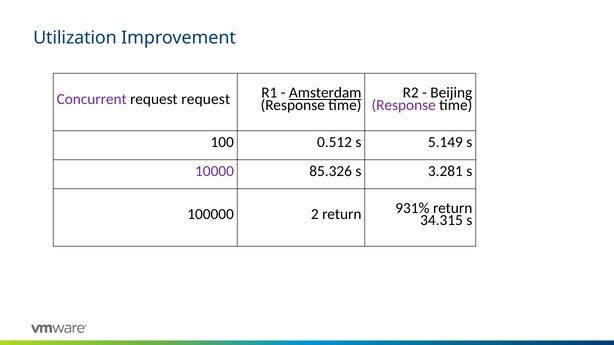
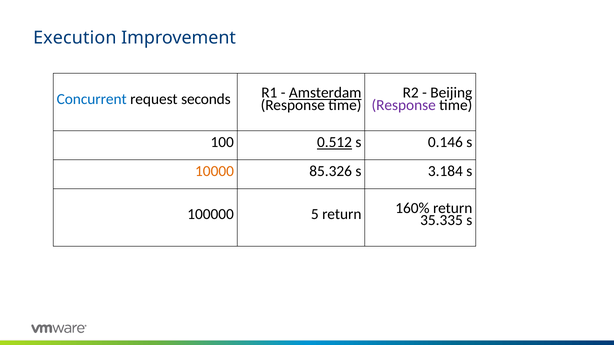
Utilization: Utilization -> Execution (75, 38)
Concurrent colour: purple -> blue (92, 99)
request request: request -> seconds (206, 99)
0.512 underline: none -> present (335, 142)
5.149: 5.149 -> 0.146 (445, 142)
10000 colour: purple -> orange (215, 171)
3.281: 3.281 -> 3.184 (445, 171)
2: 2 -> 5 (315, 214)
931%: 931% -> 160% (412, 208)
34.315: 34.315 -> 35.335 (441, 221)
